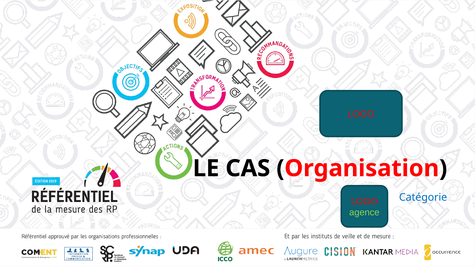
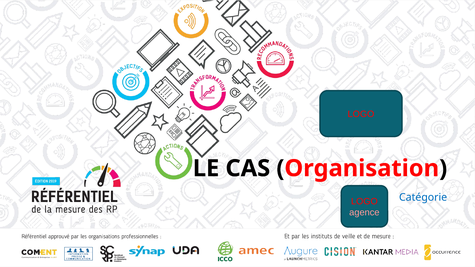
agence colour: light green -> pink (364, 213)
